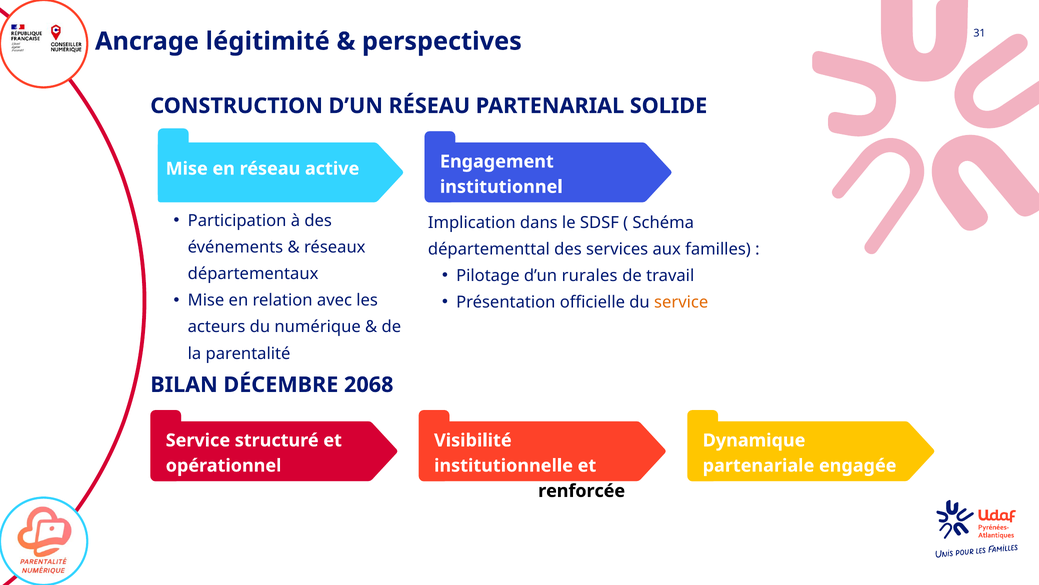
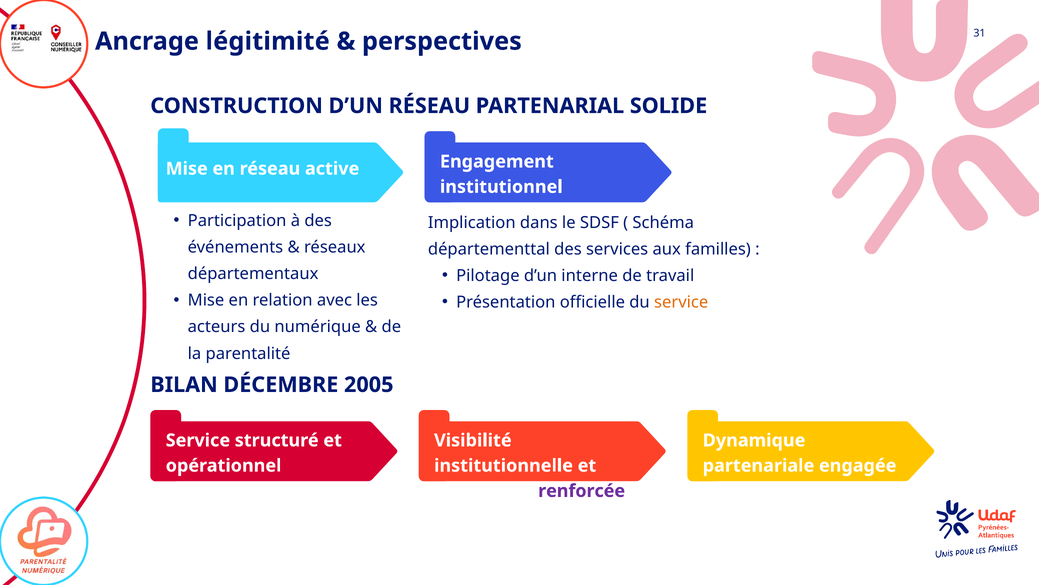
rurales: rurales -> interne (590, 275)
2068: 2068 -> 2005 (369, 384)
renforcée colour: black -> purple (582, 491)
